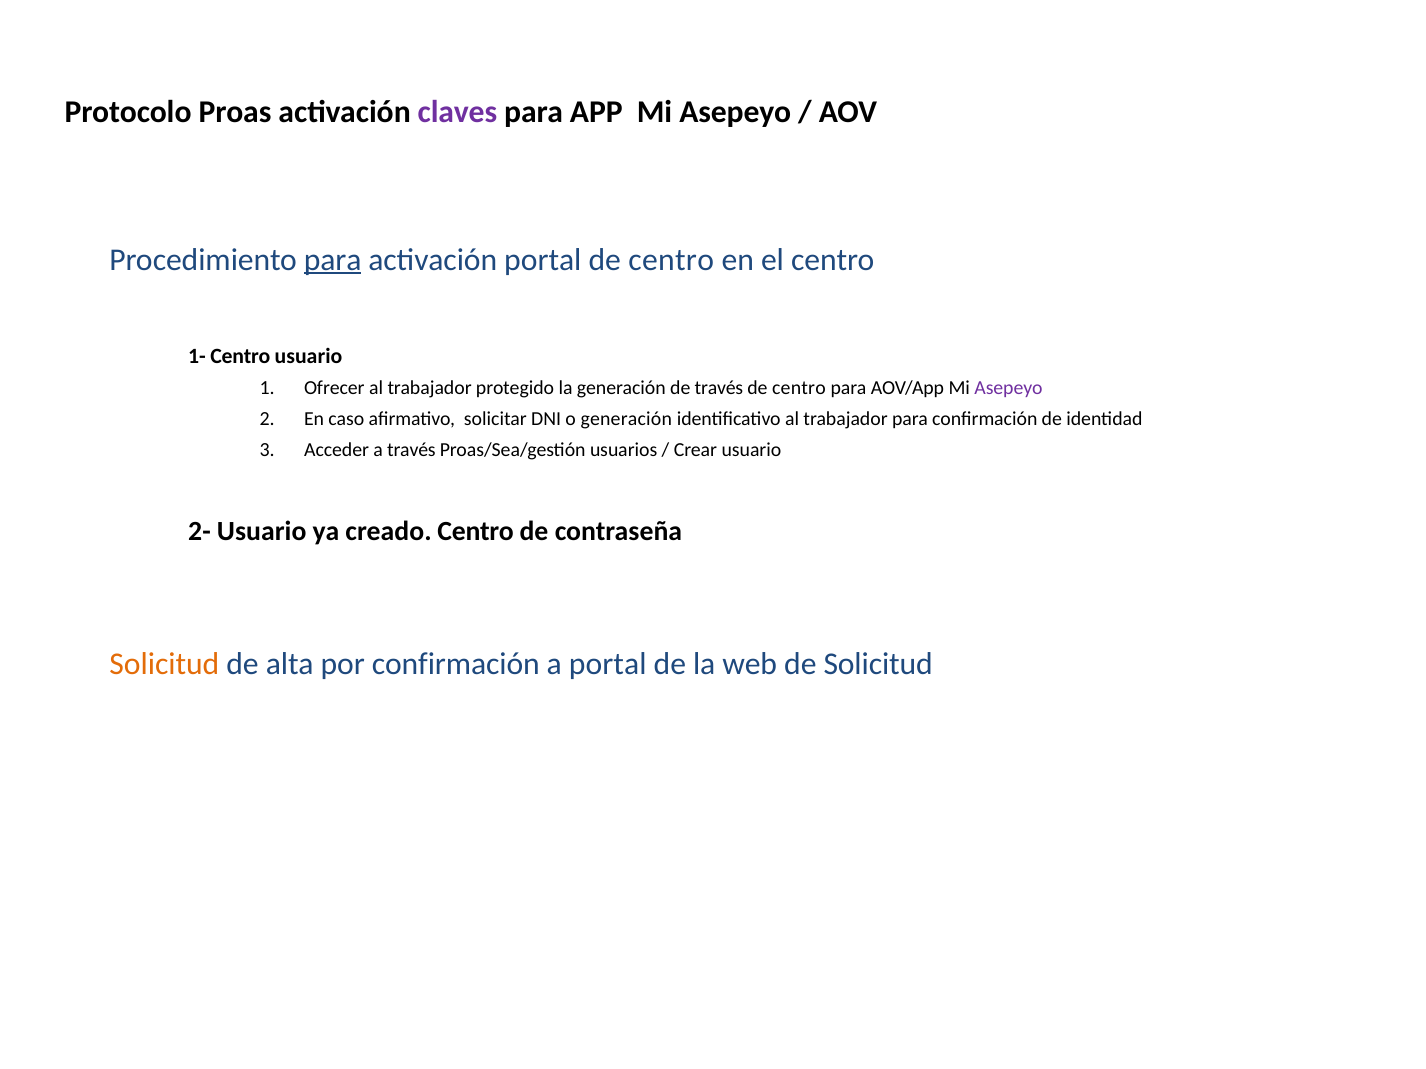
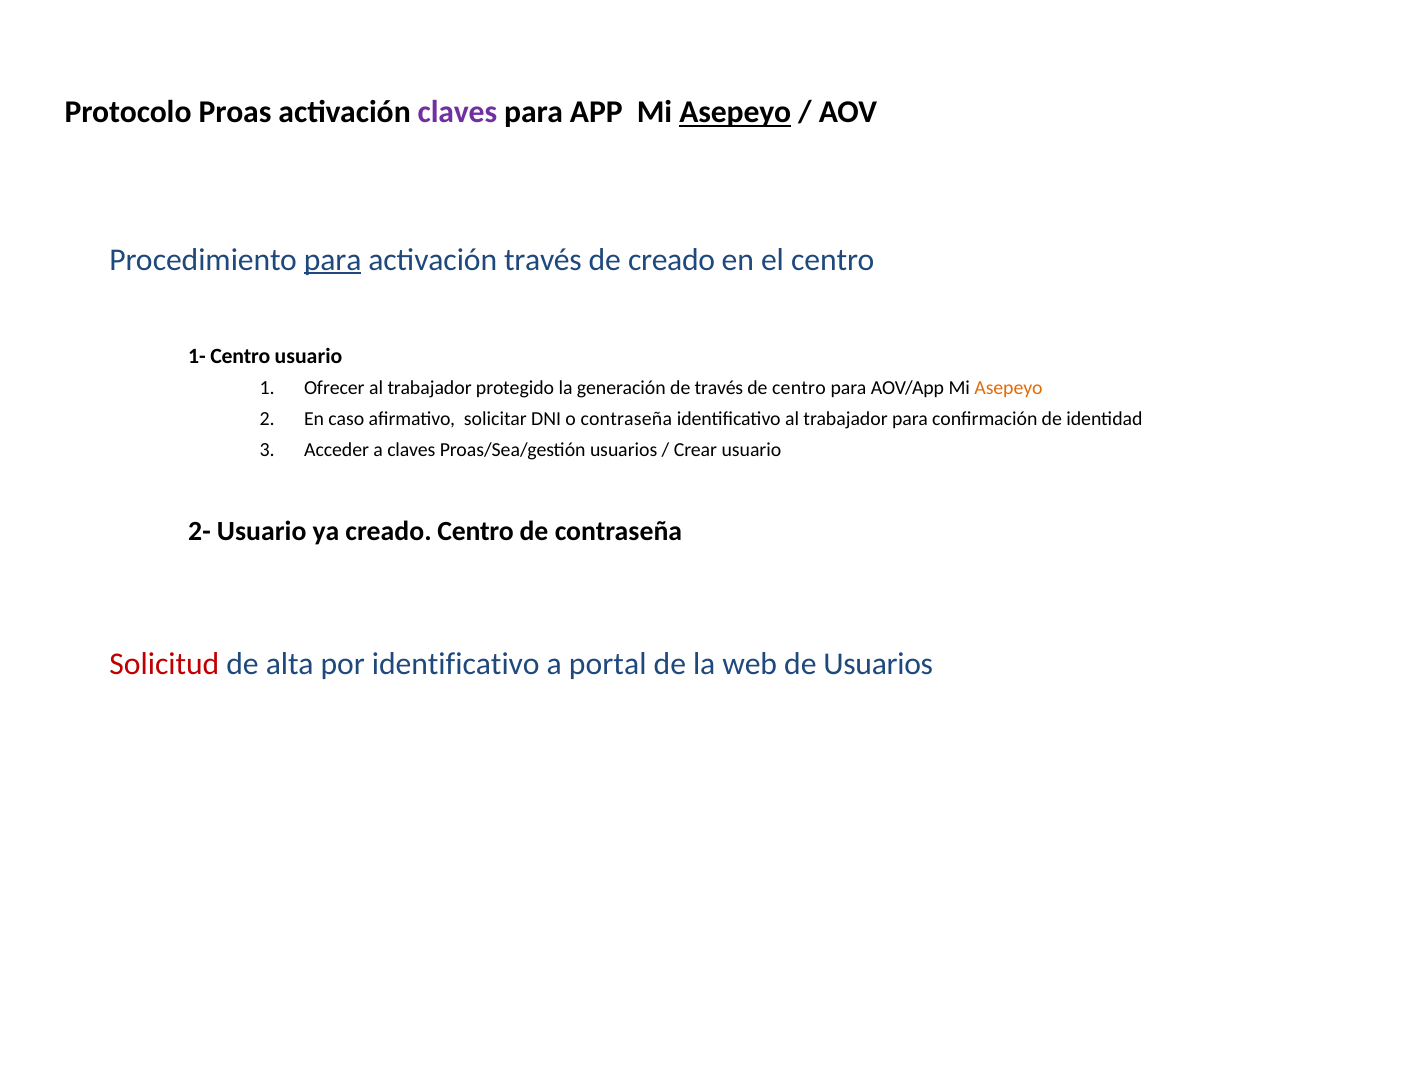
Asepeyo underline: none -> present (735, 113)
activación portal: portal -> través (543, 260)
centro: centro -> creado (672, 260)
Asepeyo colour: purple -> orange (1009, 388)
o generación: generación -> contraseña (626, 419)
a través: través -> claves (411, 450)
Solicitud colour: orange -> red (164, 665)
por confirmación: confirmación -> identificativo (456, 665)
de Solicitud: Solicitud -> Usuarios (878, 665)
